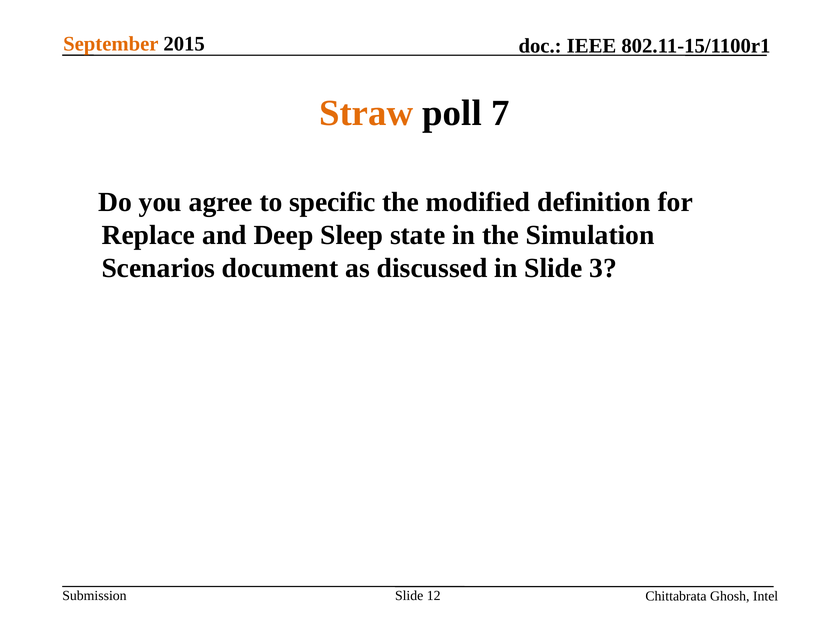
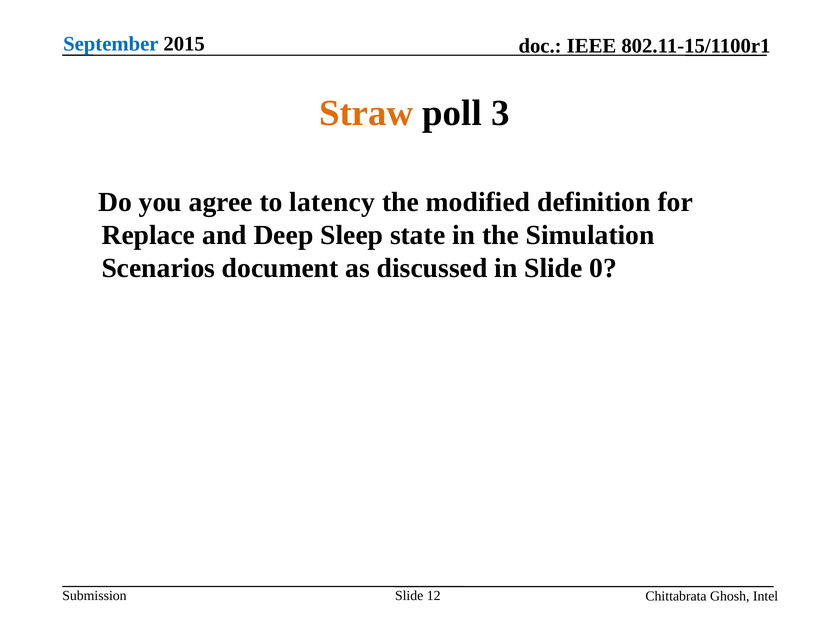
September colour: orange -> blue (111, 44)
7: 7 -> 3 (500, 113)
specific: specific -> latency (332, 202)
3: 3 -> 0 (603, 269)
